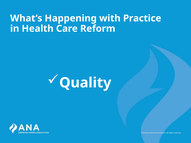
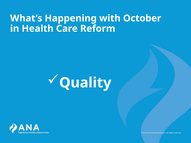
Practice: Practice -> October (142, 18)
